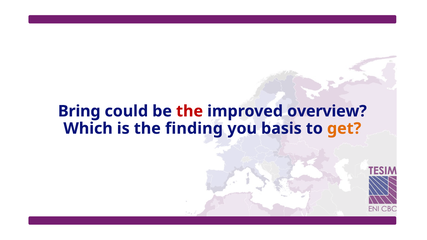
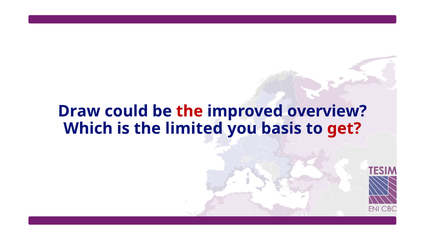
Bring: Bring -> Draw (79, 111)
finding: finding -> limited (194, 129)
get colour: orange -> red (344, 129)
